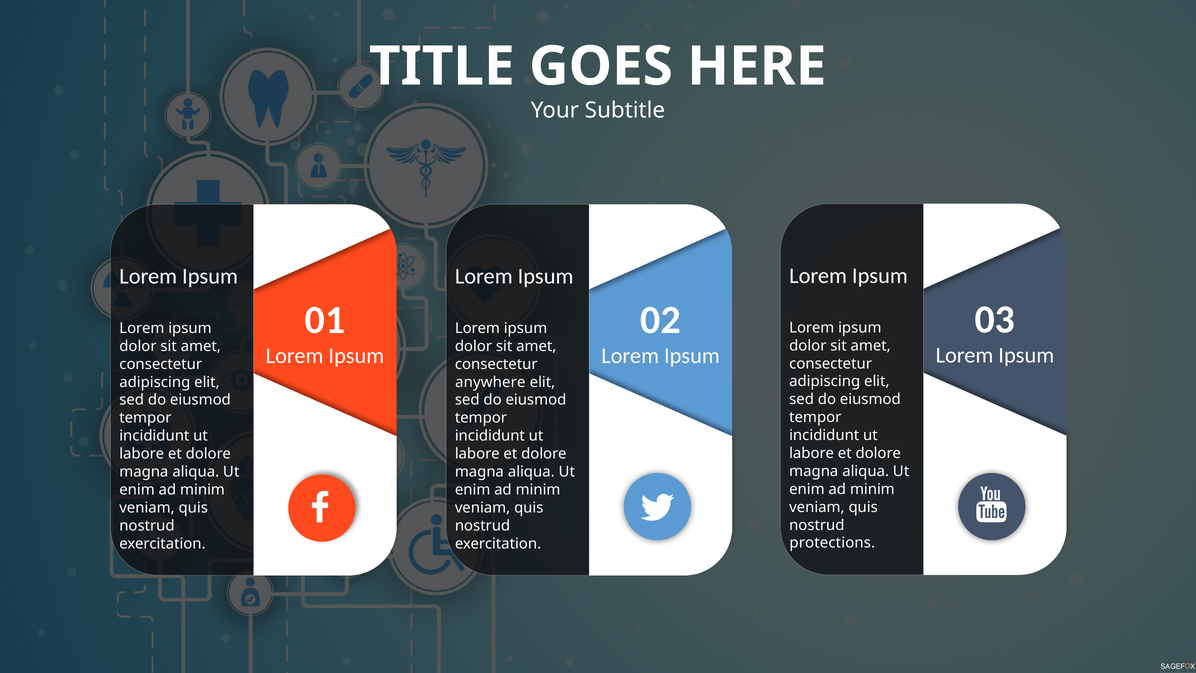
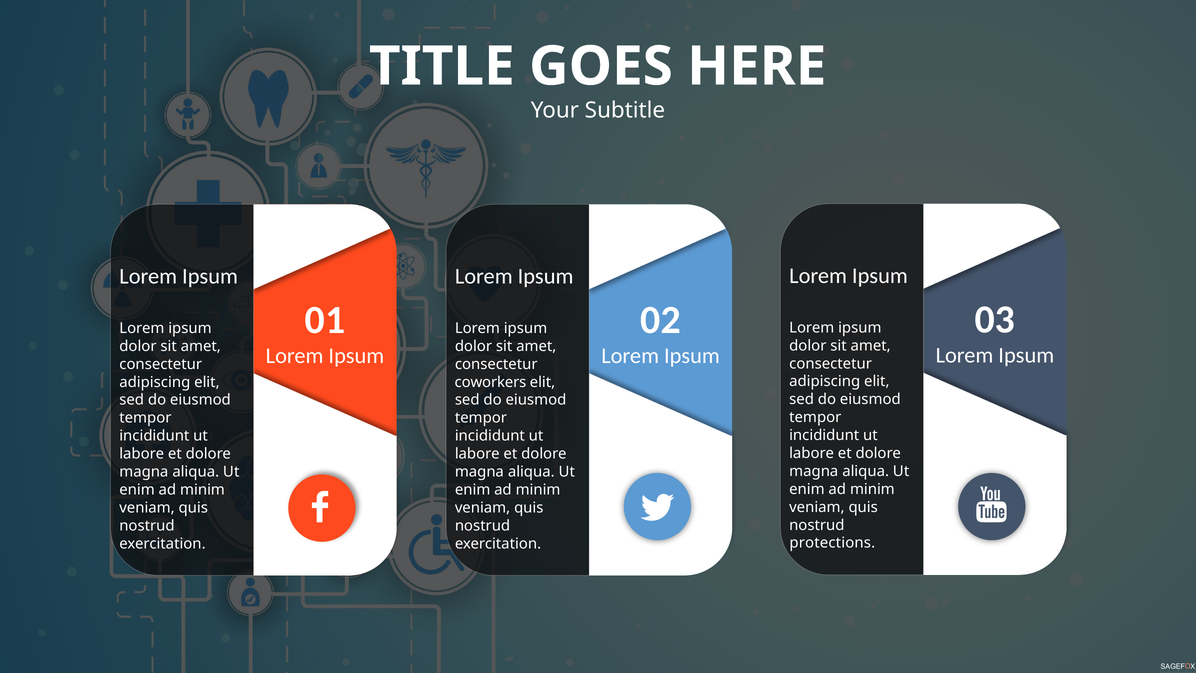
anywhere: anywhere -> coworkers (490, 382)
